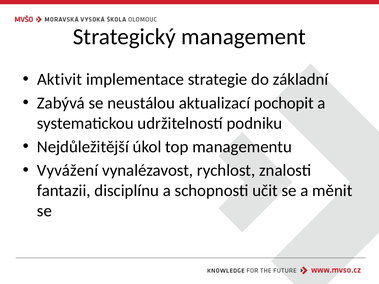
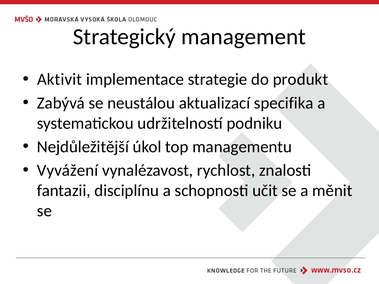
základní: základní -> produkt (300, 80)
pochopit: pochopit -> specifika (284, 103)
